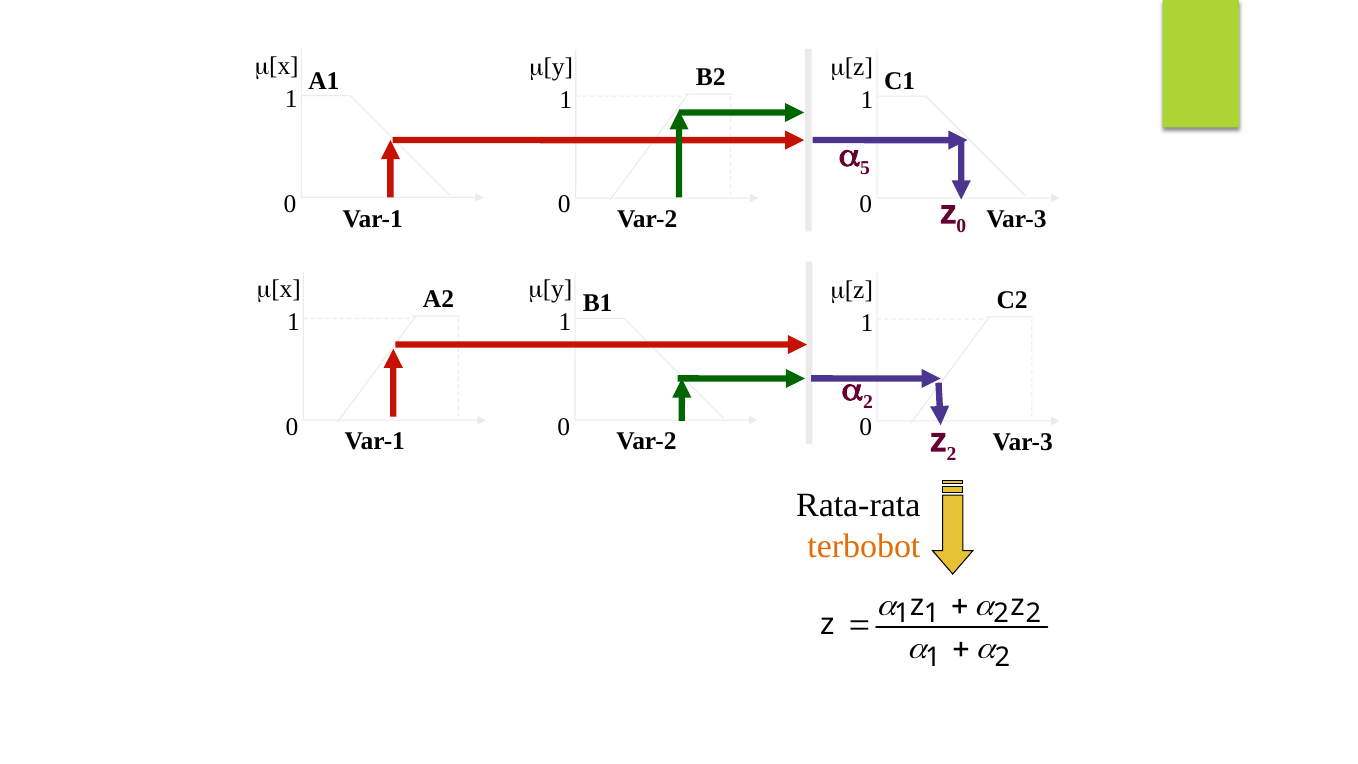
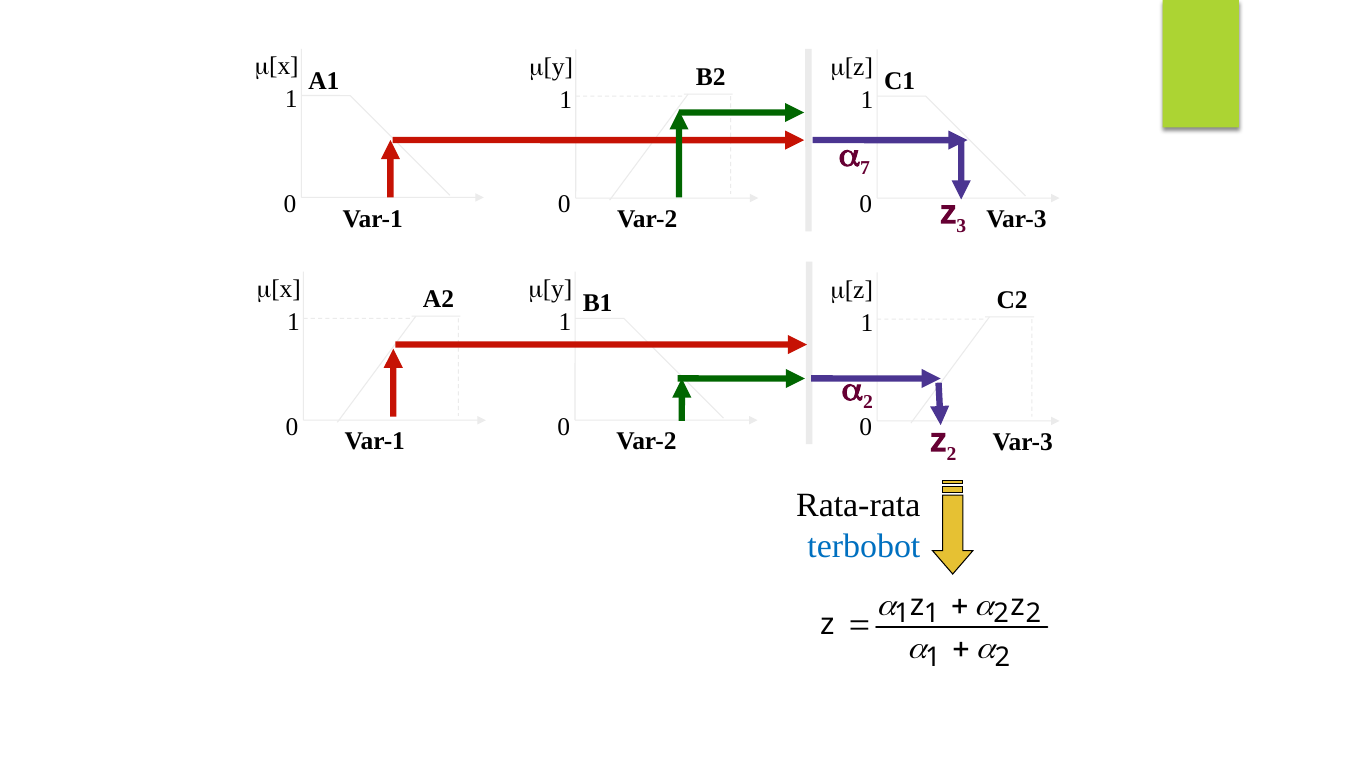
5: 5 -> 7 (865, 168)
0: 0 -> 3 (961, 226)
terbobot colour: orange -> blue (864, 546)
